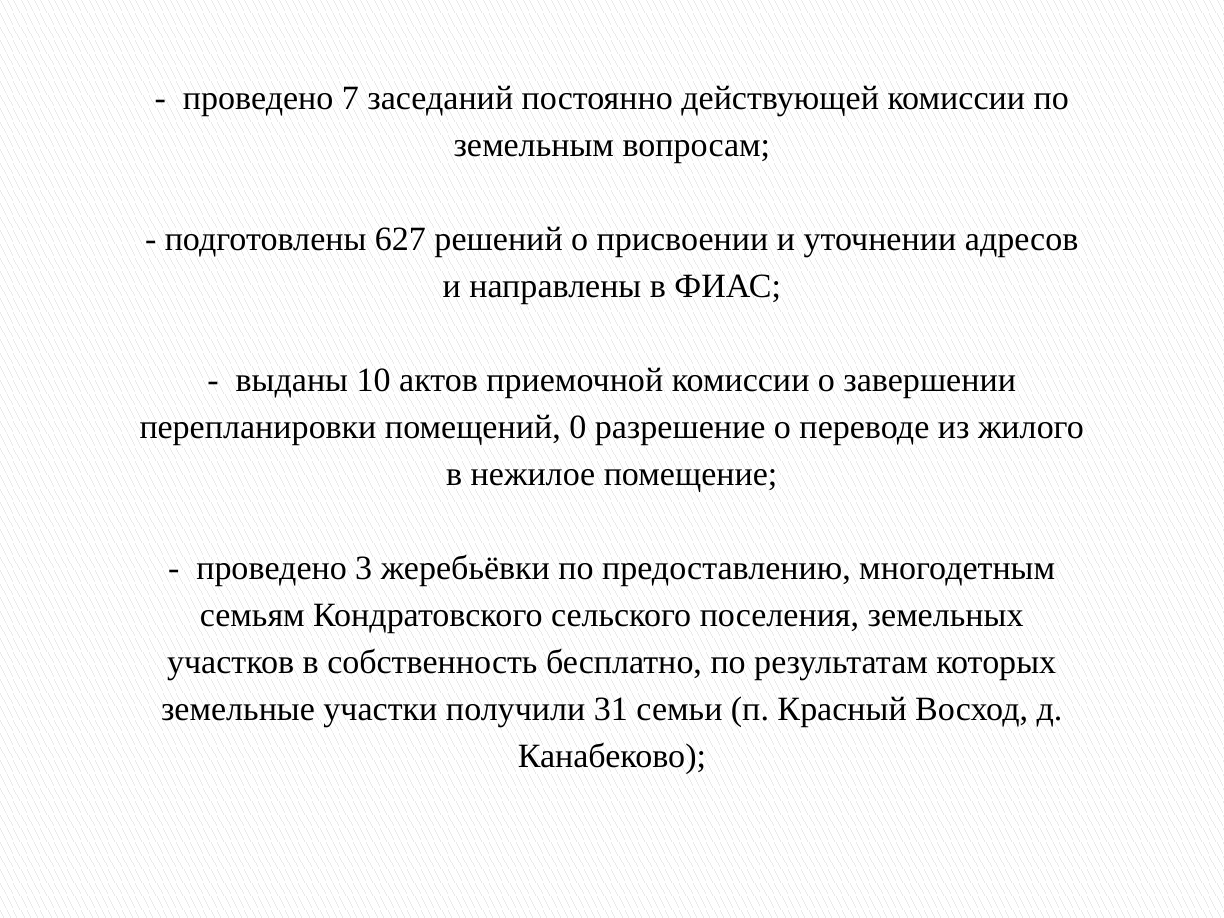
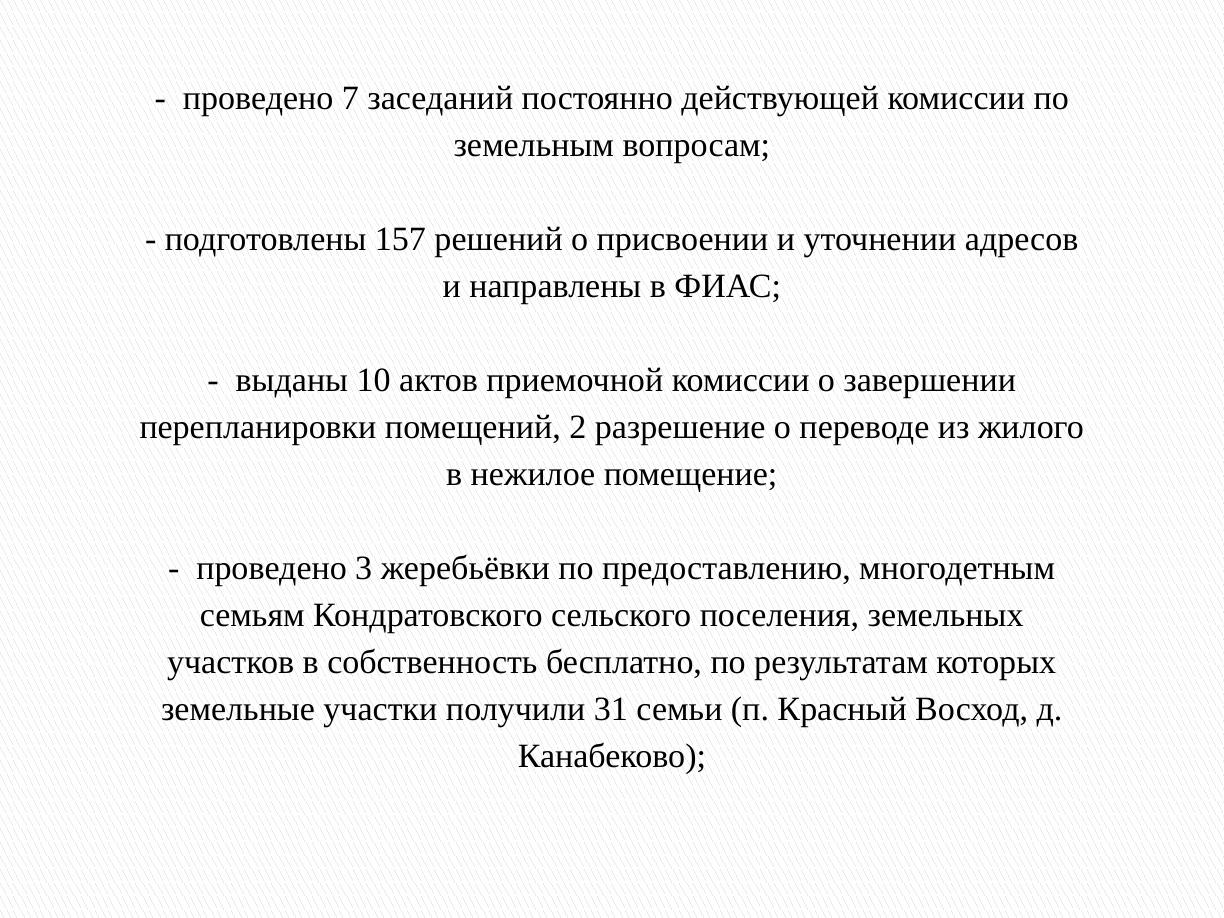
627: 627 -> 157 (400, 240)
0: 0 -> 2 (578, 427)
